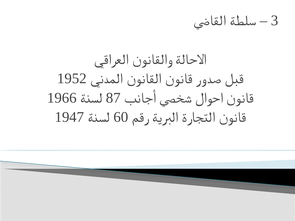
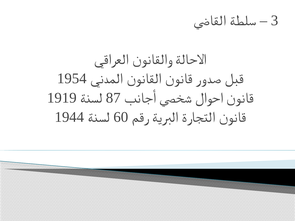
1952: 1952 -> 1954 (72, 79)
1966: 1966 -> 1919 (62, 98)
1947: 1947 -> 1944 (69, 117)
